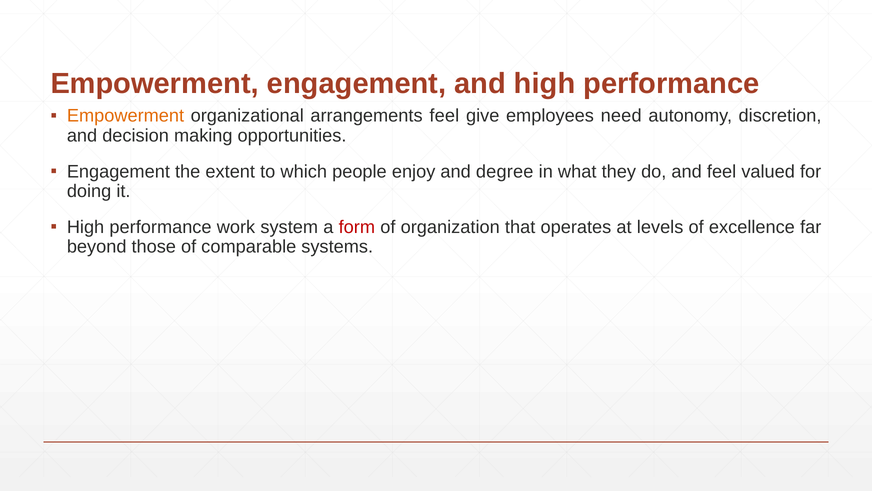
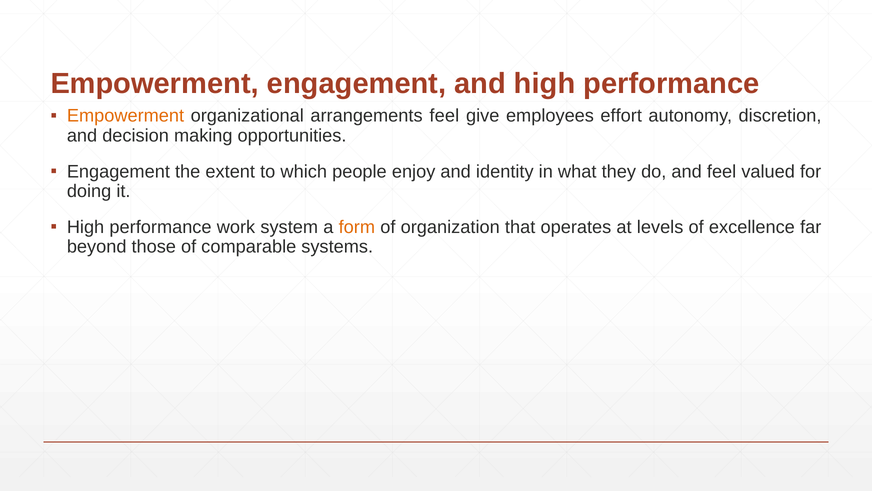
need: need -> effort (621, 116)
degree: degree -> identity (505, 171)
form colour: red -> orange (357, 227)
